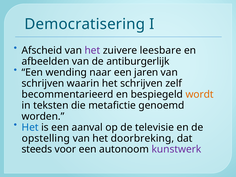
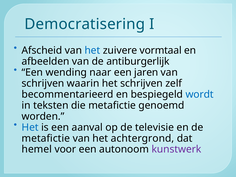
het colour: purple -> blue (92, 50)
leesbare: leesbare -> vormtaal (161, 50)
wordt colour: orange -> blue (200, 94)
opstelling: opstelling -> metafictie (46, 138)
doorbreking: doorbreking -> achtergrond (142, 138)
steeds: steeds -> hemel (37, 149)
